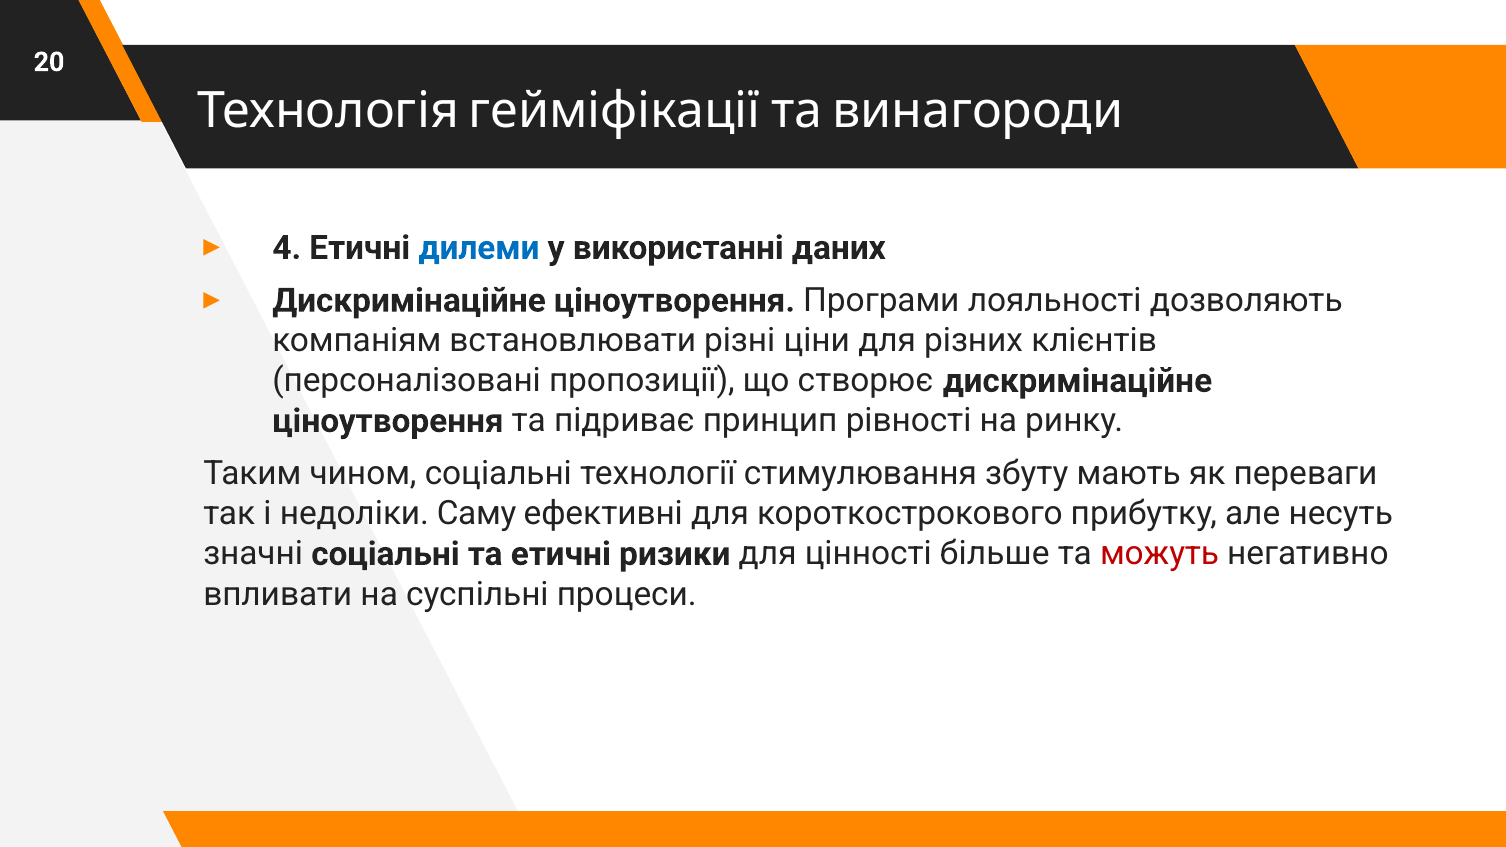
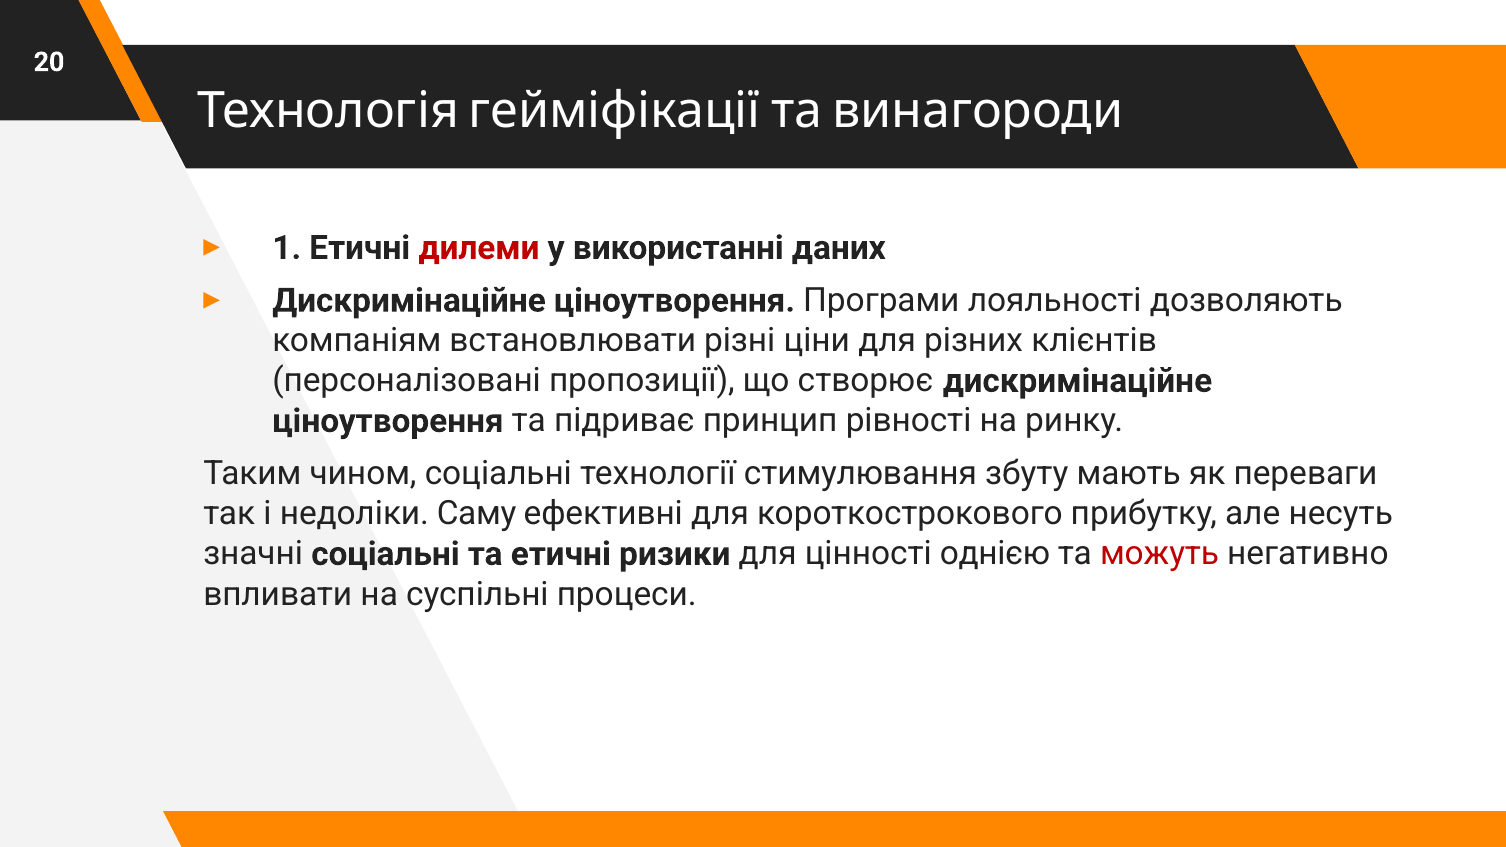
4: 4 -> 1 (287, 248)
дилеми colour: blue -> red (479, 248)
більше: більше -> однією (995, 554)
